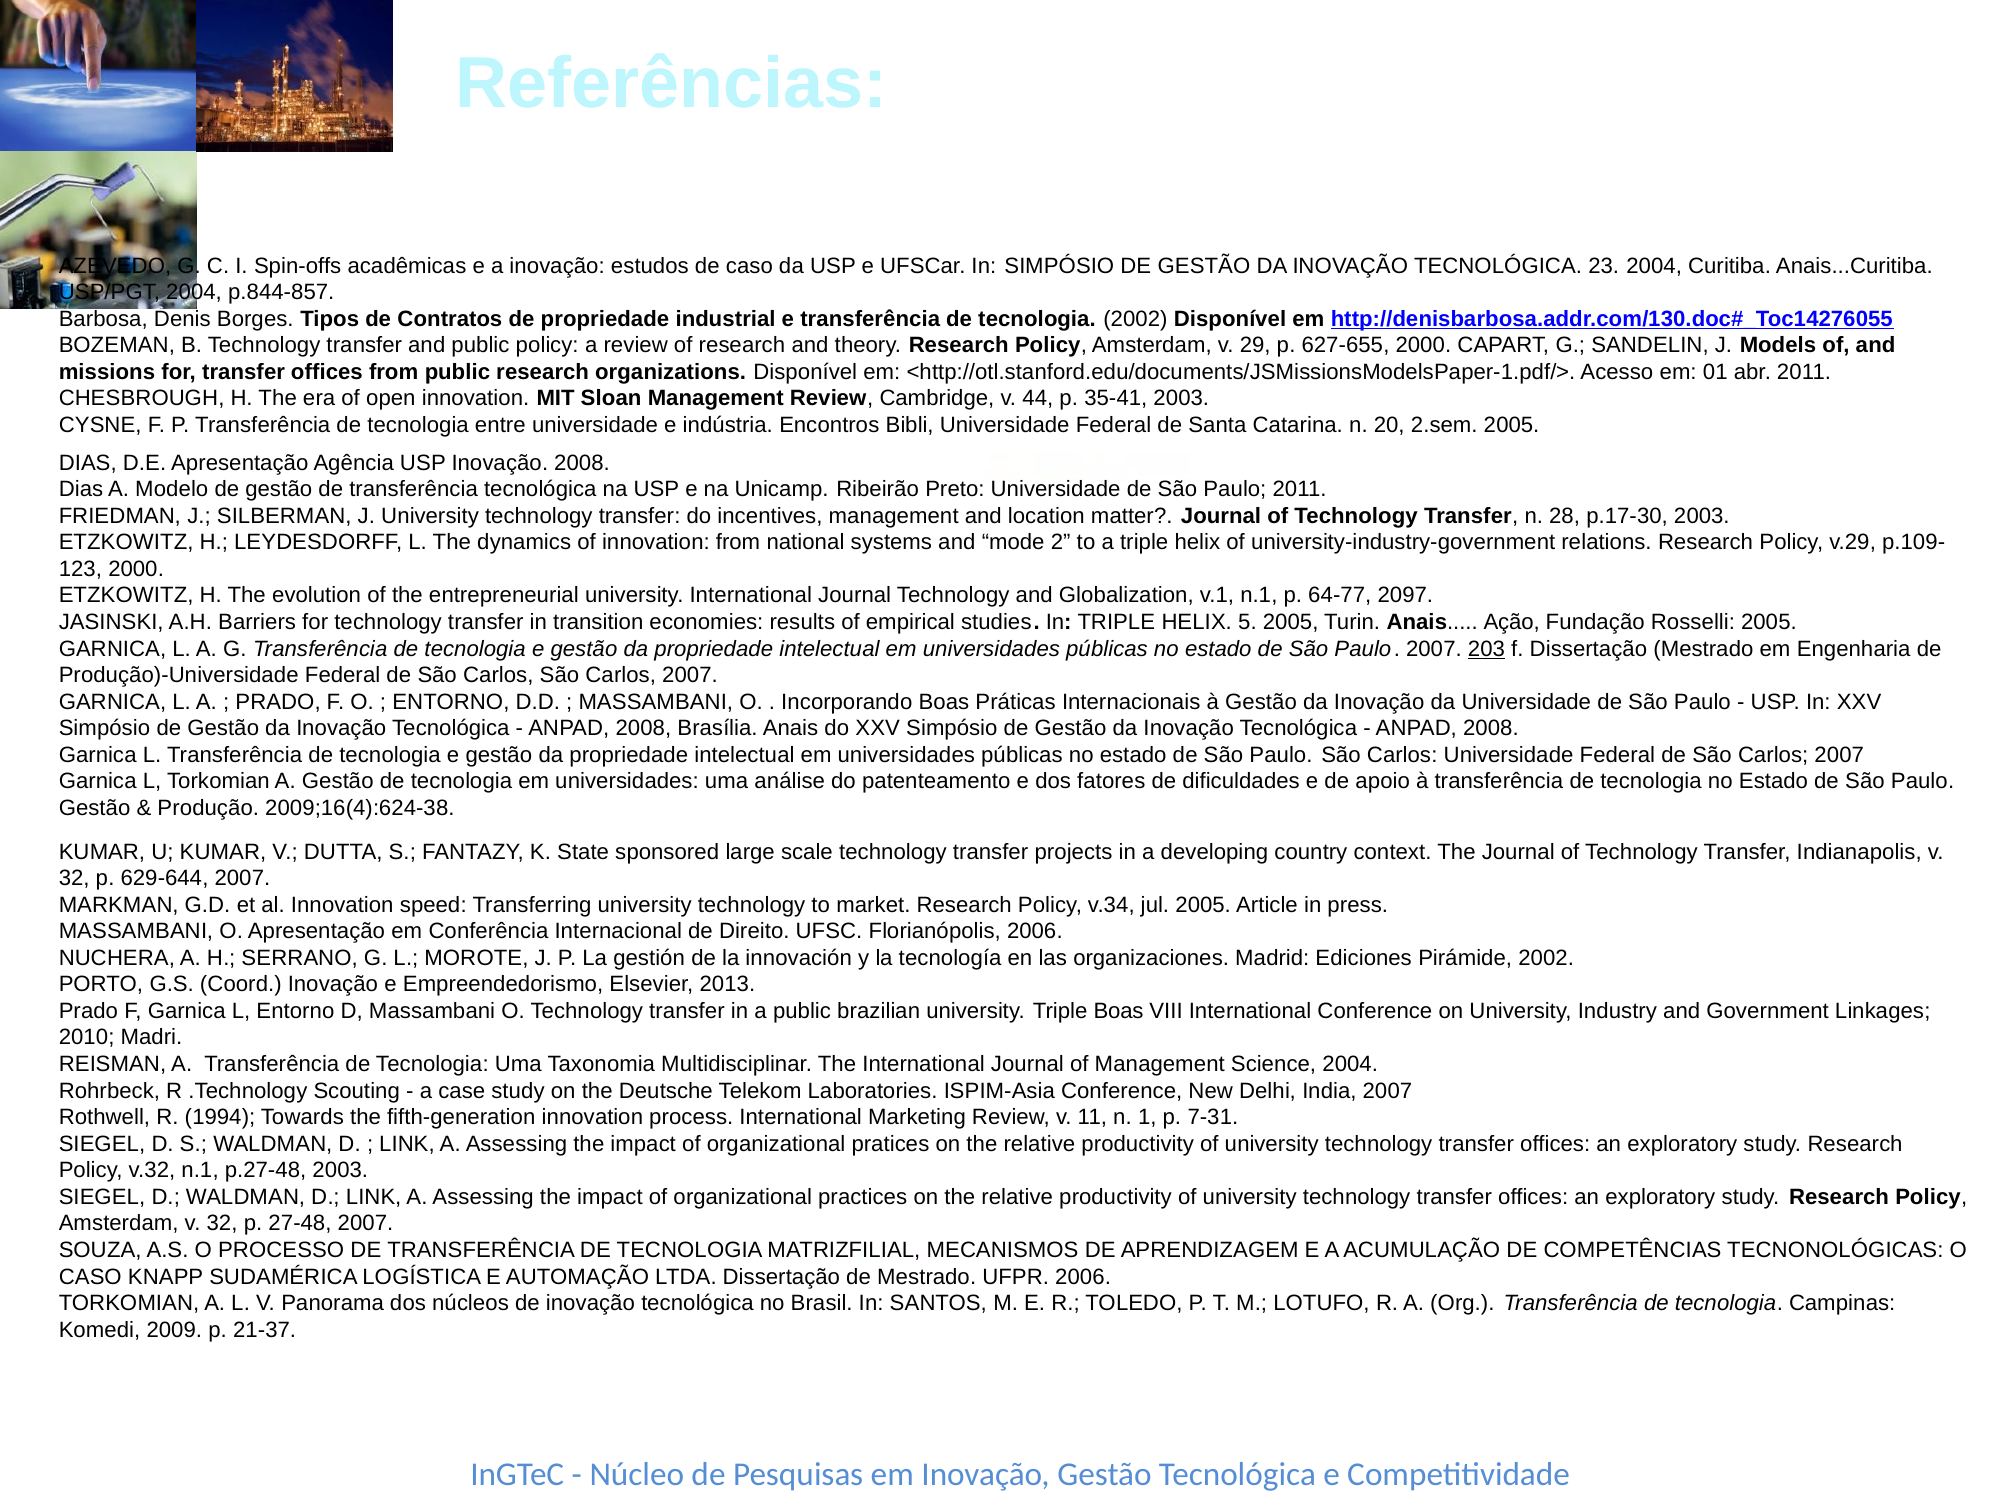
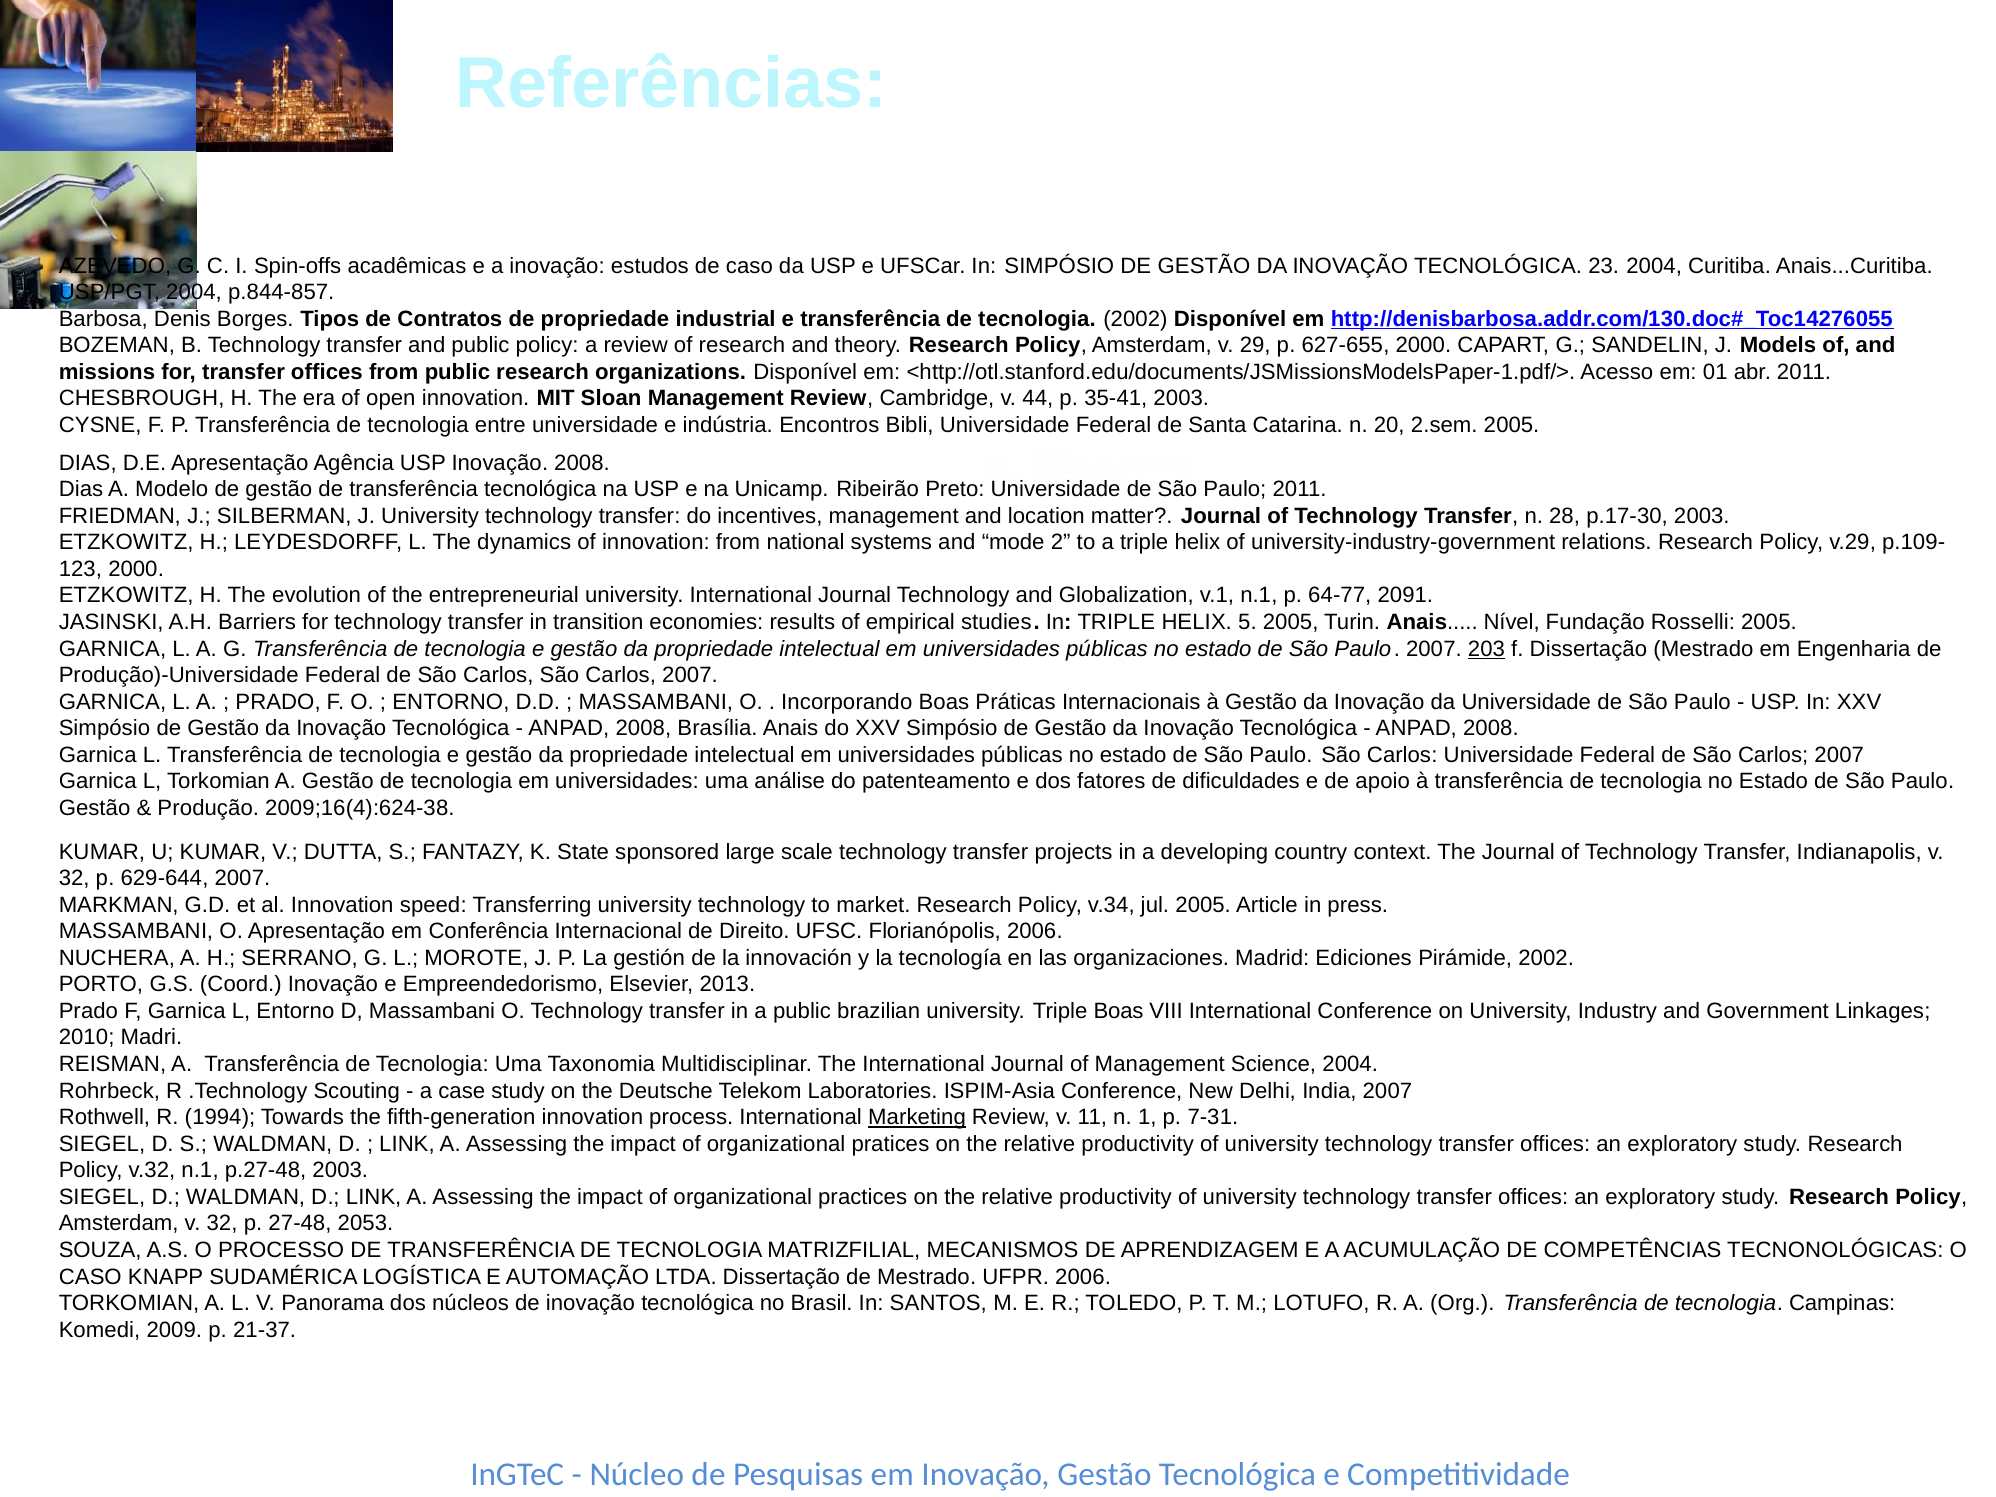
2097: 2097 -> 2091 (1405, 596)
Ação: Ação -> Nível (1512, 622)
Marketing underline: none -> present (917, 1117)
27-48 2007: 2007 -> 2053 (366, 1224)
